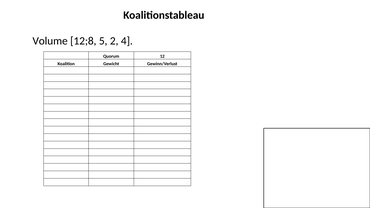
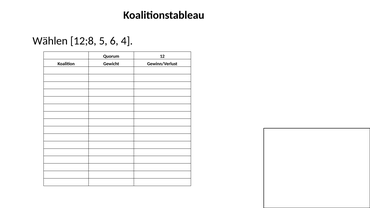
Volume: Volume -> Wählen (50, 41)
2: 2 -> 6 (114, 41)
